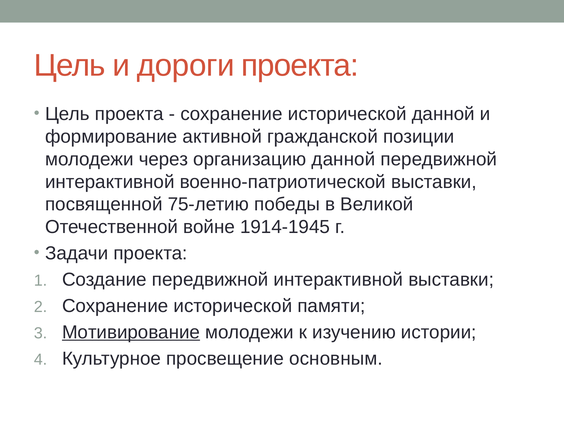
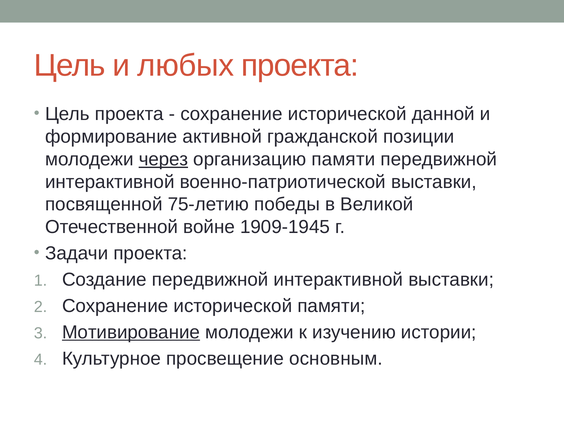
дороги: дороги -> любых (186, 66)
через underline: none -> present (163, 159)
организацию данной: данной -> памяти (343, 159)
1914-1945: 1914-1945 -> 1909-1945 (285, 227)
